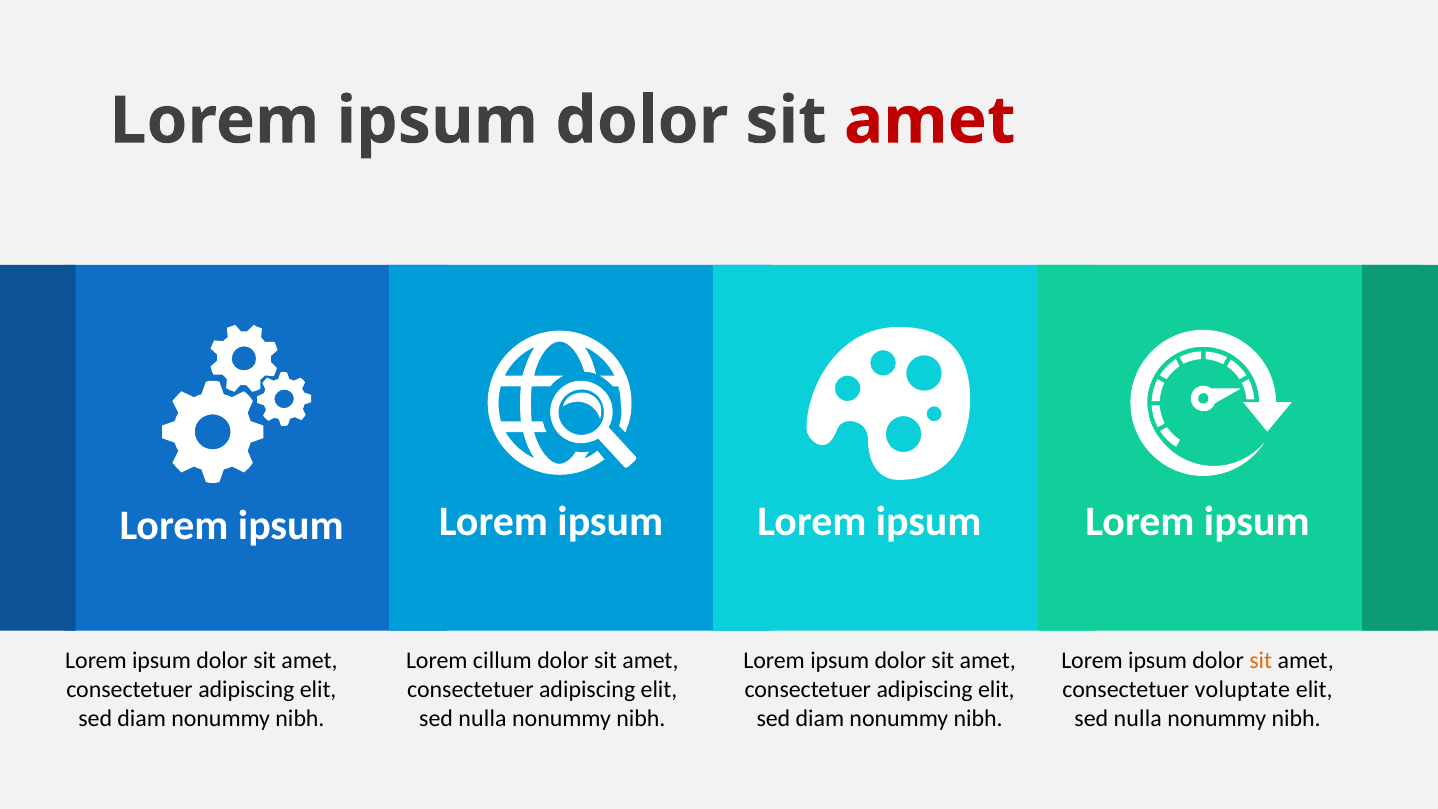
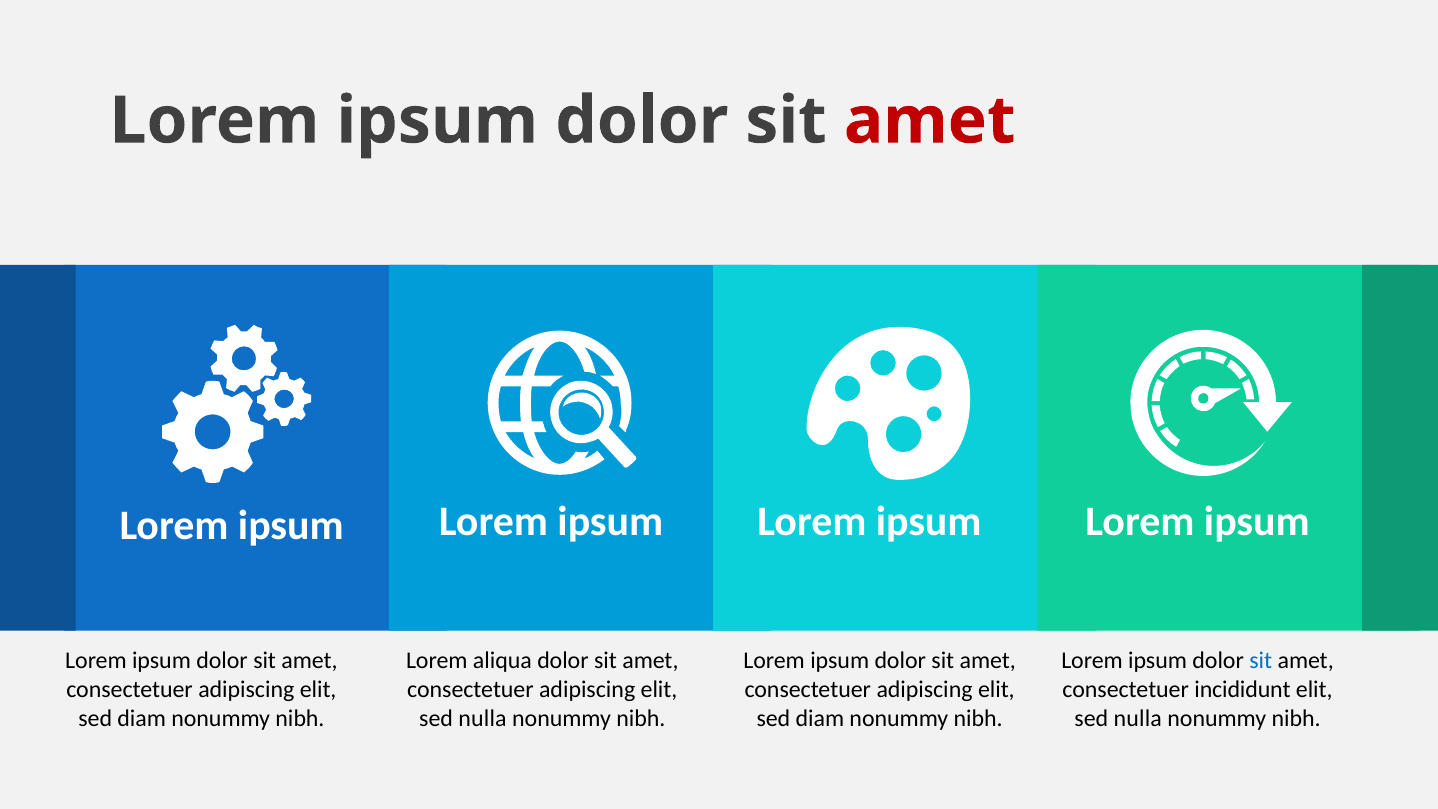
cillum: cillum -> aliqua (502, 661)
sit colour: orange -> blue (1261, 661)
voluptate: voluptate -> incididunt (1243, 690)
